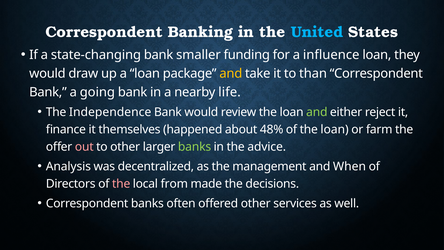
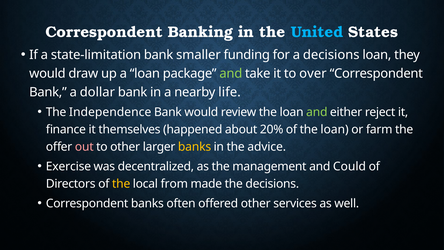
state-changing: state-changing -> state-limitation (96, 55)
a influence: influence -> decisions (331, 55)
and colour: yellow -> light green (231, 73)
than: than -> over (313, 73)
going: going -> dollar (97, 92)
48%: 48% -> 20% (272, 129)
banks colour: light green -> yellow (195, 147)
Analysis: Analysis -> Exercise (68, 166)
When: When -> Could (349, 166)
the colour: pink -> yellow (121, 184)
